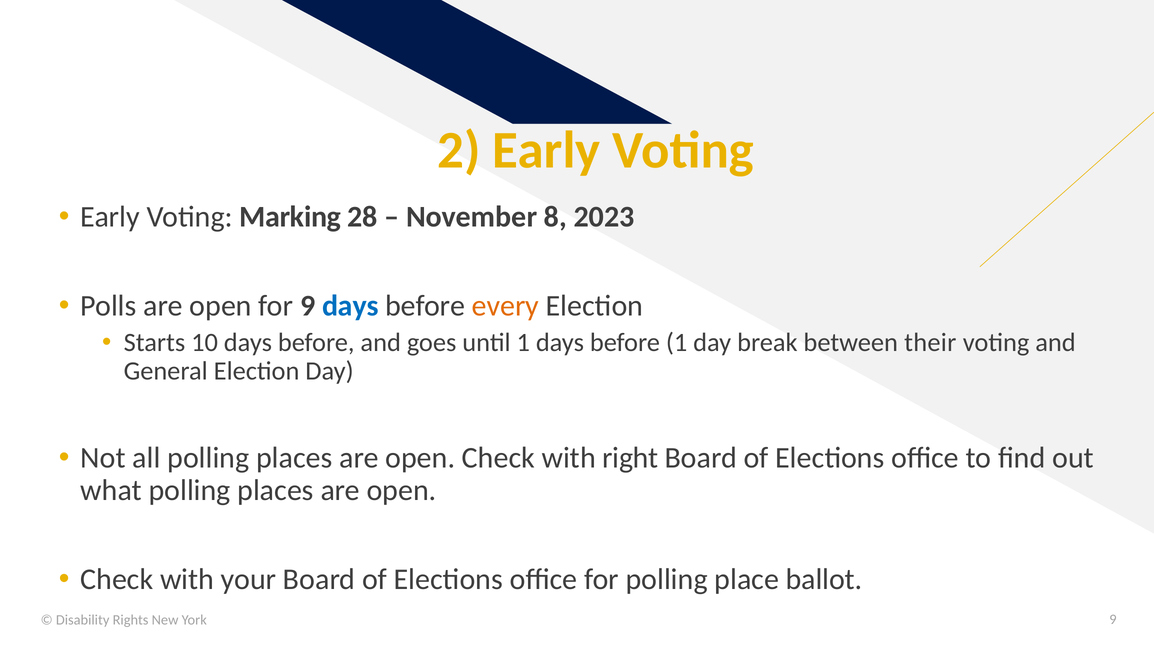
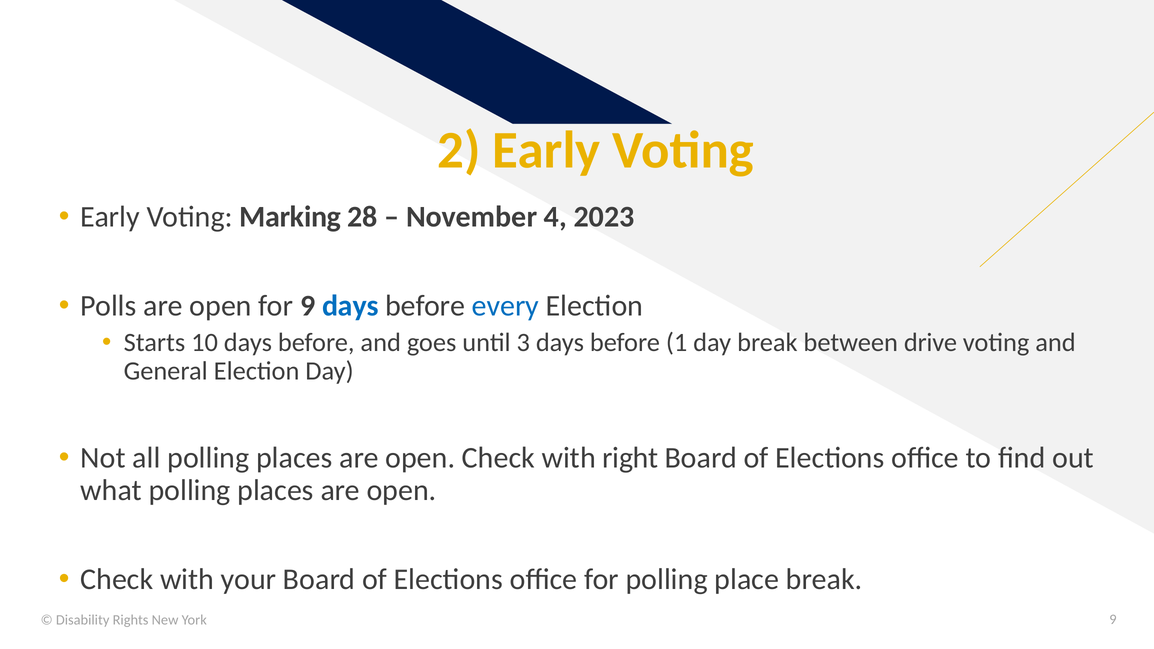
8: 8 -> 4 (555, 217)
every colour: orange -> blue (505, 306)
until 1: 1 -> 3 (523, 343)
their: their -> drive (931, 343)
place ballot: ballot -> break (824, 579)
